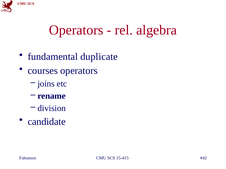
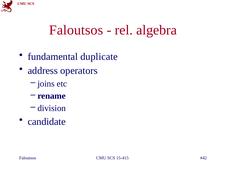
Operators: Operators -> Faloutsos (76, 30)
courses: courses -> address (43, 71)
